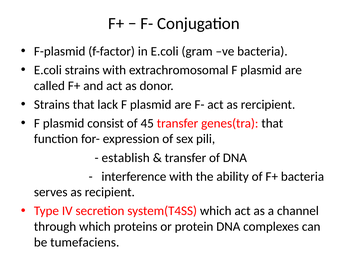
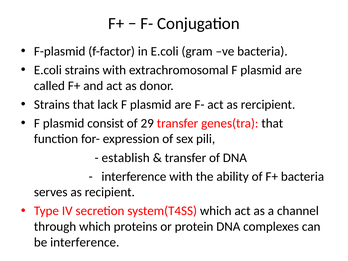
45: 45 -> 29 (147, 123)
be tumefaciens: tumefaciens -> interference (85, 242)
